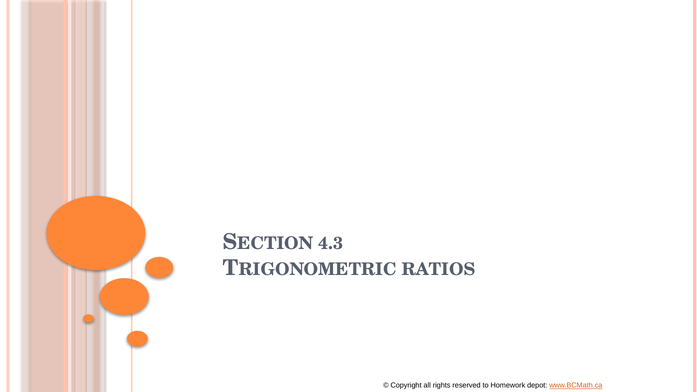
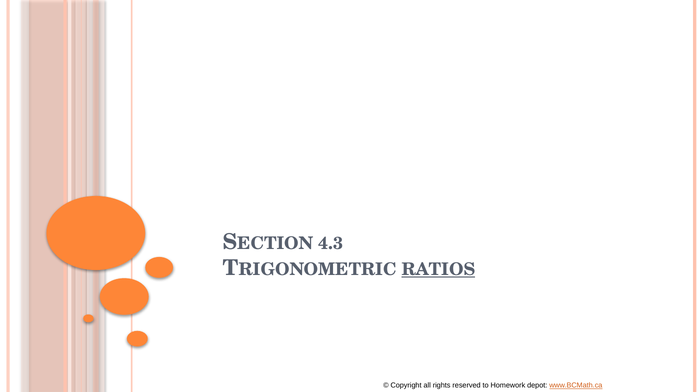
RATIOS underline: none -> present (438, 270)
